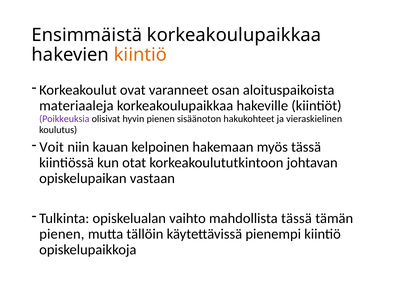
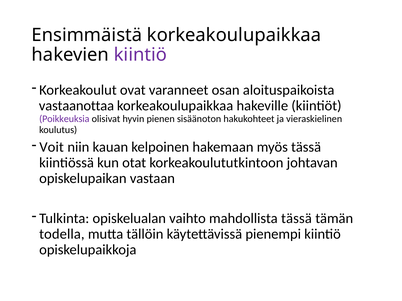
kiintiö colour: orange -> purple (140, 55)
materiaaleja: materiaaleja -> vastaanottaa (76, 106)
pienen: pienen -> todella (62, 234)
